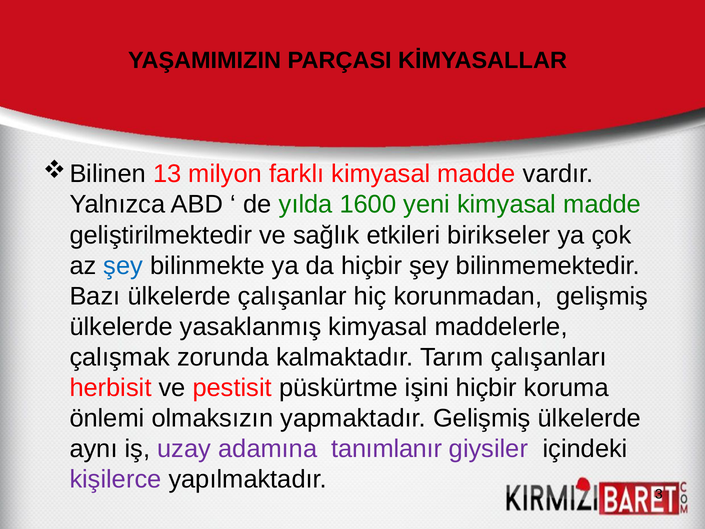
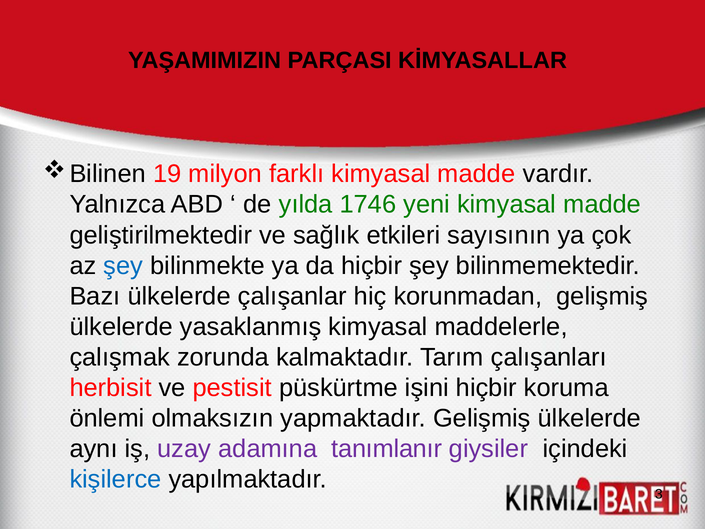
13: 13 -> 19 (167, 174)
1600: 1600 -> 1746 (368, 204)
birikseler: birikseler -> sayısının (499, 235)
kişilerce colour: purple -> blue (116, 479)
